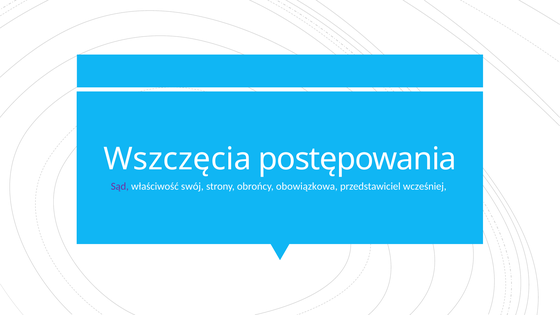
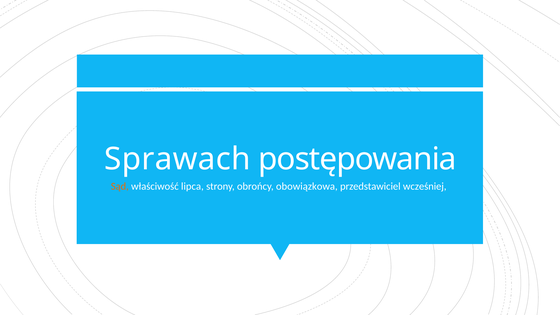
Wszczęcia: Wszczęcia -> Sprawach (178, 159)
Sąd colour: purple -> orange (120, 186)
swój: swój -> lipca (192, 186)
